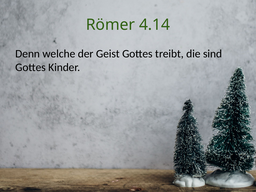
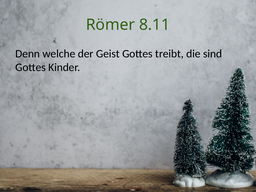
4.14: 4.14 -> 8.11 (155, 25)
